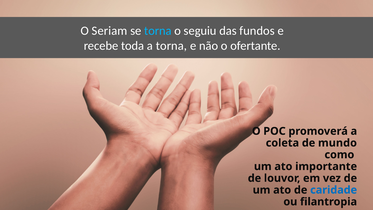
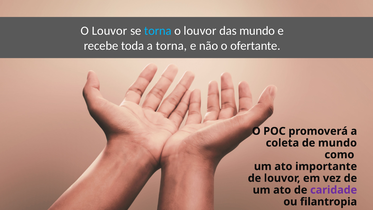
Seriam: Seriam -> Louvor (109, 31)
seguiu: seguiu -> louvor (200, 31)
das fundos: fundos -> mundo (257, 31)
caridade colour: blue -> purple (334, 190)
